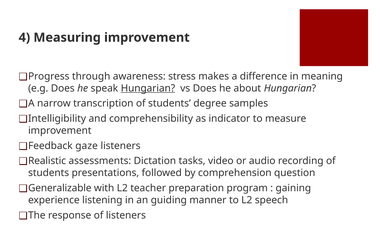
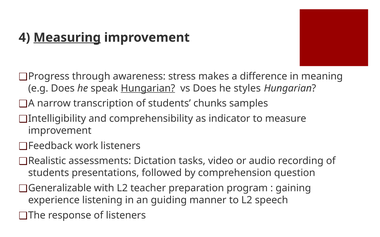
Measuring underline: none -> present (67, 38)
about: about -> styles (247, 88)
degree: degree -> chunks (210, 104)
gaze: gaze -> work (87, 146)
